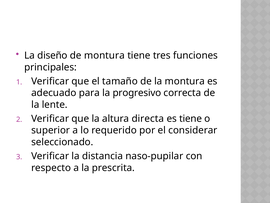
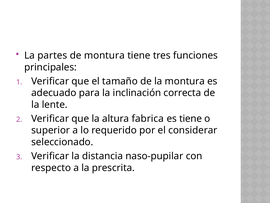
diseño: diseño -> partes (52, 55)
progresivo: progresivo -> inclinación (137, 93)
directa: directa -> fabrica (148, 118)
